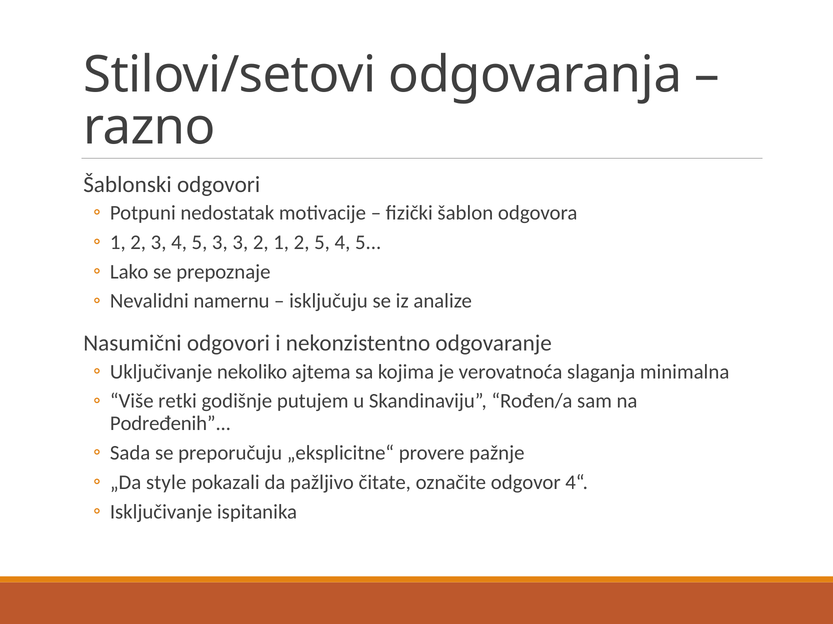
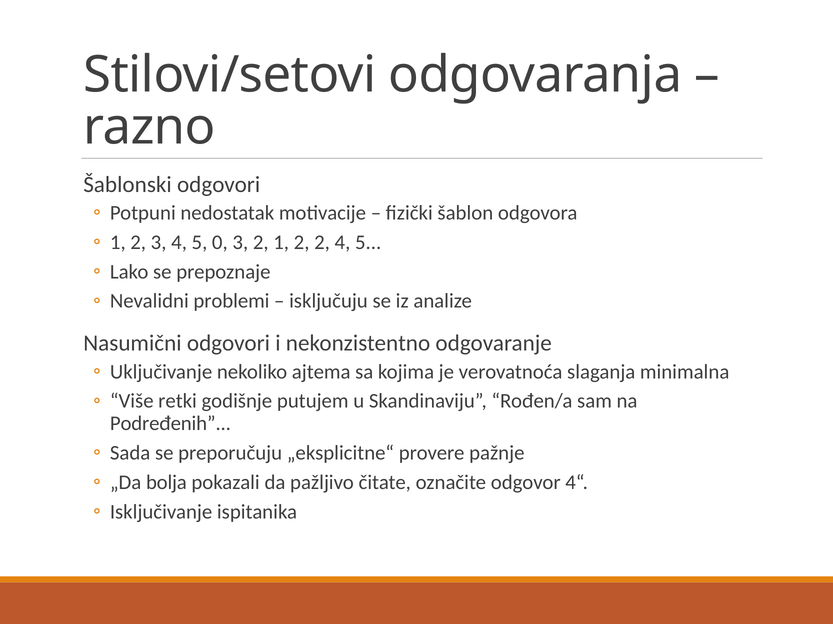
5 3: 3 -> 0 (220, 243)
2 5: 5 -> 2 (322, 243)
namernu: namernu -> problemi (231, 301)
style: style -> bolja (166, 483)
